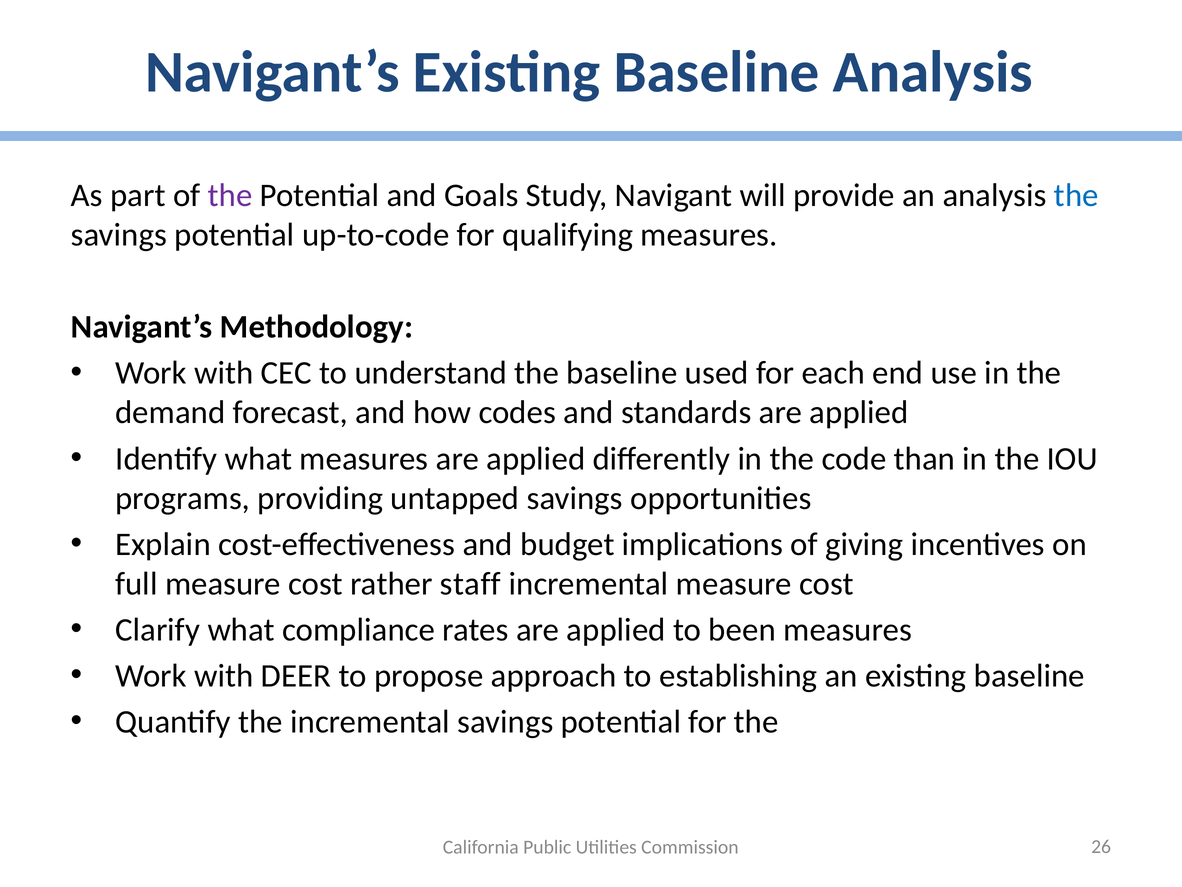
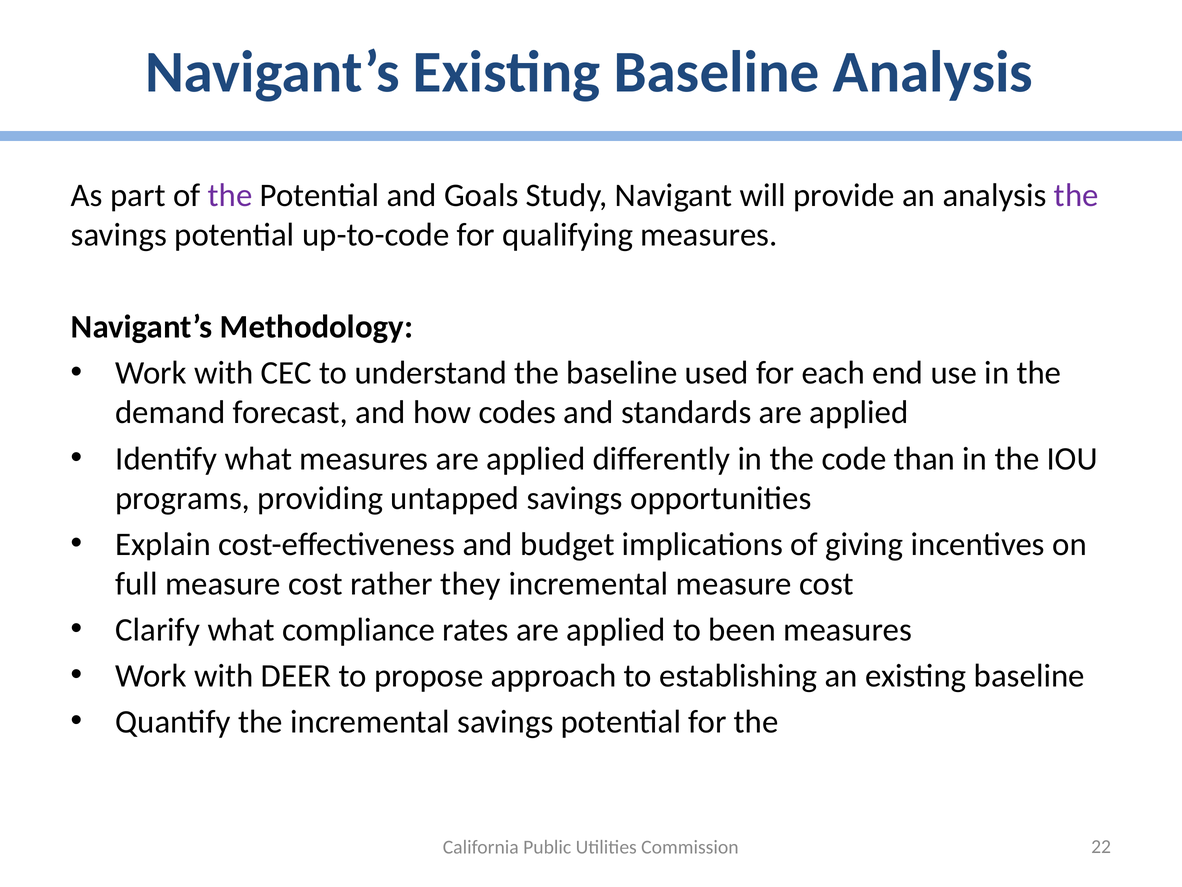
the colour: blue -> purple (1076, 195)
staff: staff -> they (470, 583)
26: 26 -> 22 (1101, 846)
